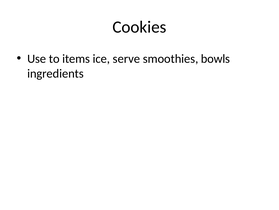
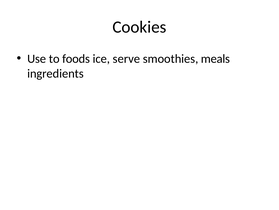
items: items -> foods (76, 59)
bowls: bowls -> meals (215, 59)
